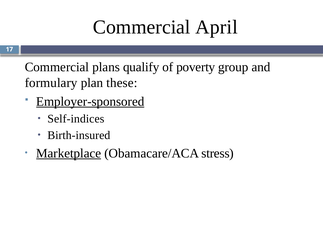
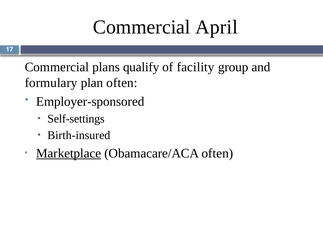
poverty: poverty -> facility (196, 67)
plan these: these -> often (122, 82)
Employer-sponsored underline: present -> none (90, 101)
Self-indices: Self-indices -> Self-settings (76, 118)
Obamacare/ACA stress: stress -> often (217, 153)
